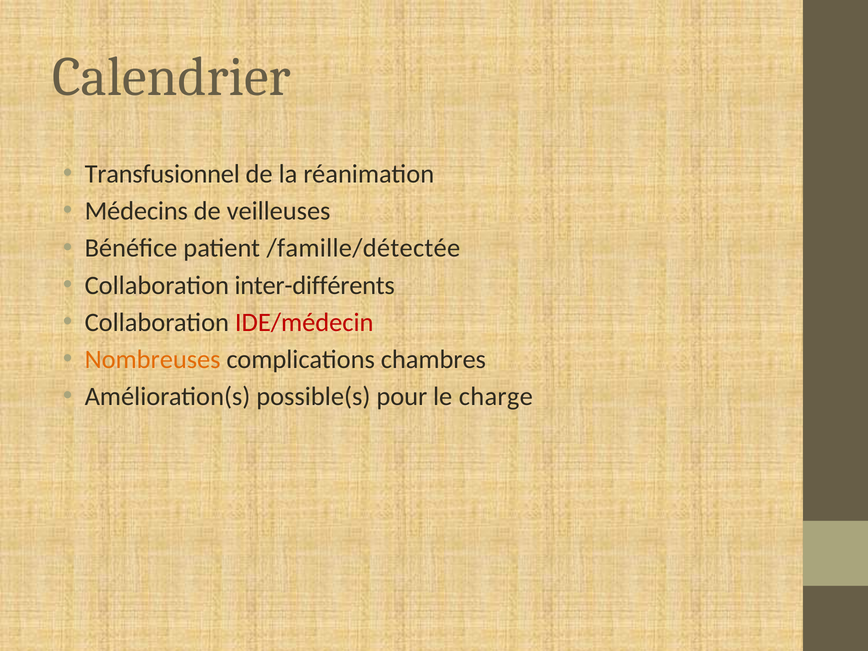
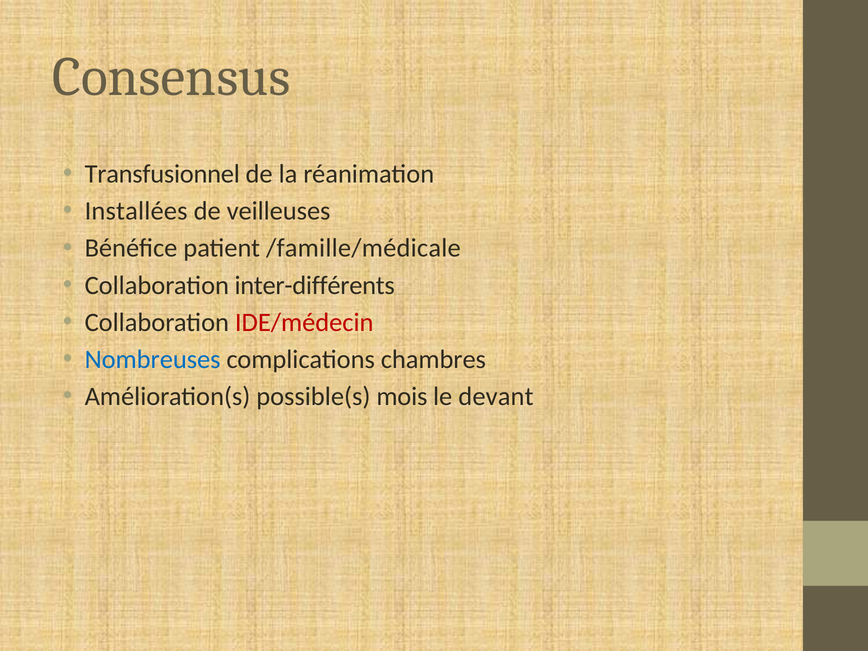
Calendrier: Calendrier -> Consensus (171, 77)
Médecins: Médecins -> Installées (136, 211)
/famille/détectée: /famille/détectée -> /famille/médicale (363, 248)
Nombreuses colour: orange -> blue (153, 360)
pour: pour -> mois (402, 397)
charge: charge -> devant (496, 397)
